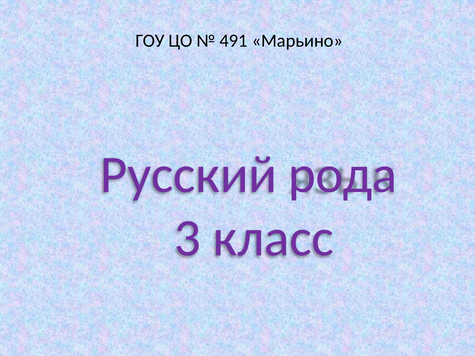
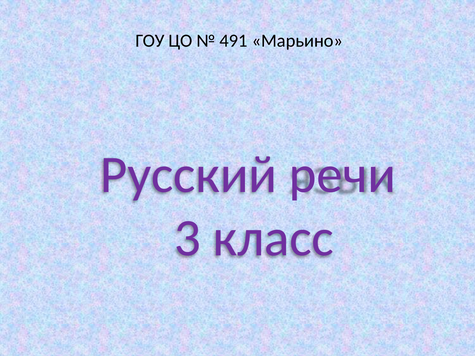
рода: рода -> речи (342, 175)
